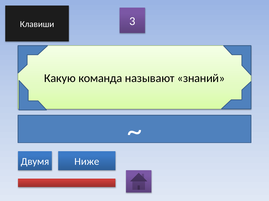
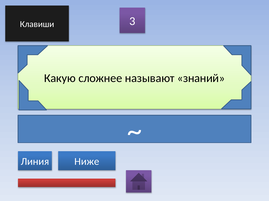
команда: команда -> сложнее (100, 78)
Двумя: Двумя -> Линия (35, 162)
